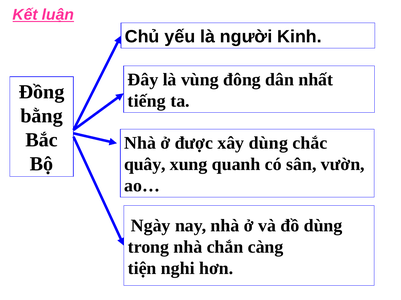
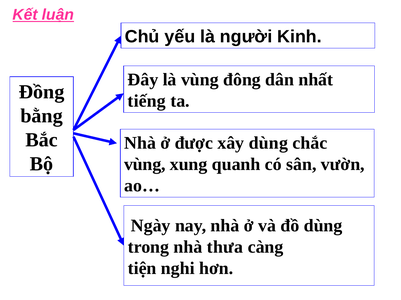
quây: quây -> vùng (145, 165)
chắn: chắn -> thưa (225, 247)
